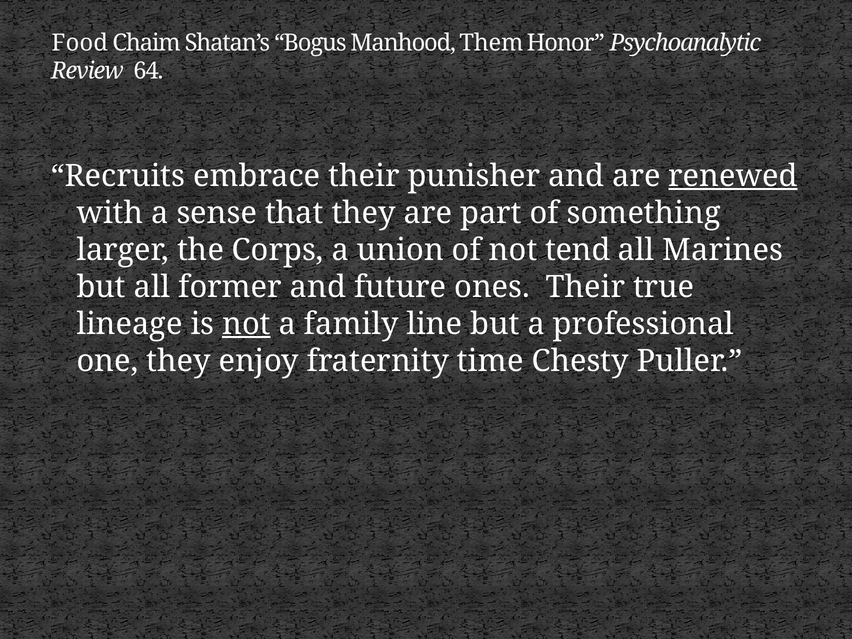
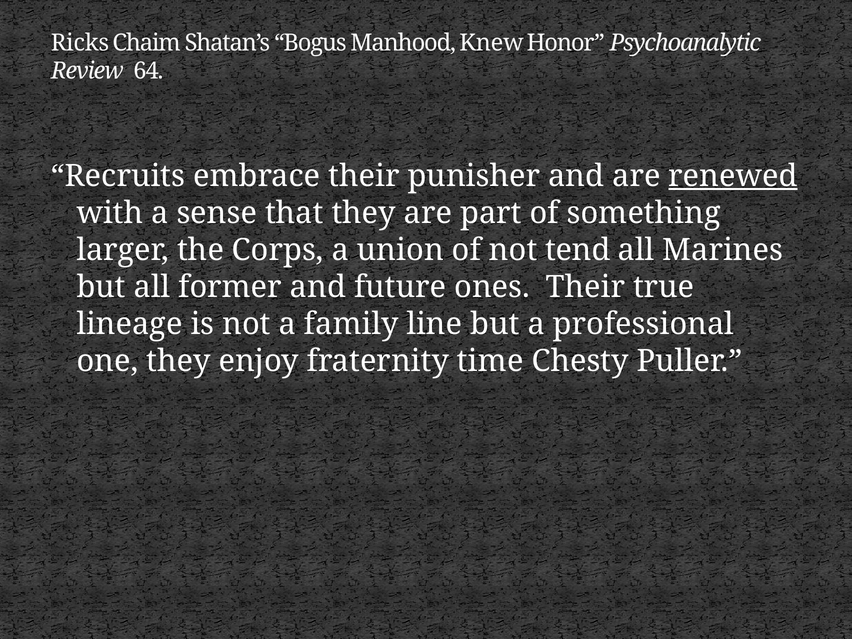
Food: Food -> Ricks (80, 43)
Them: Them -> Knew (491, 43)
not underline: present -> none (246, 324)
